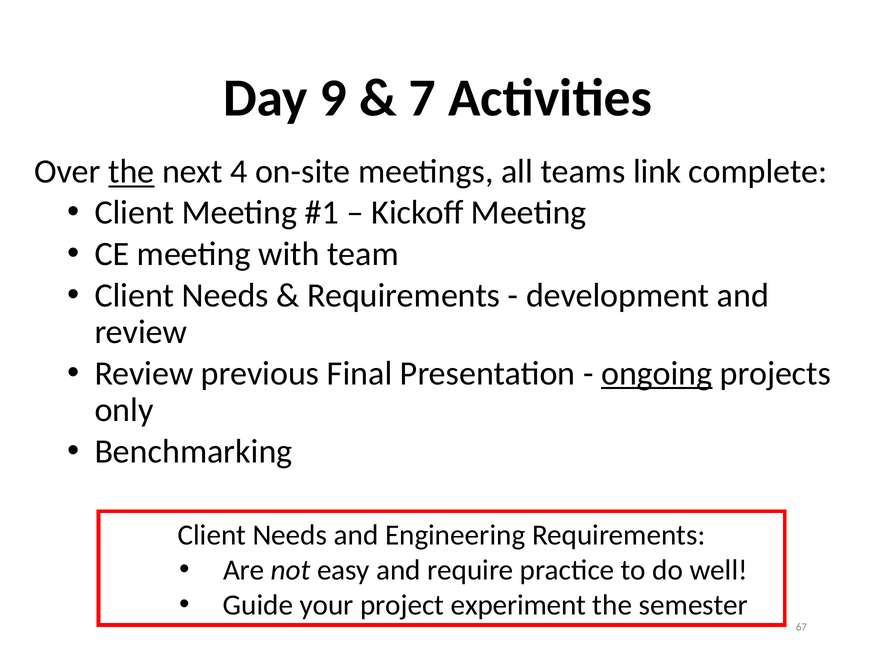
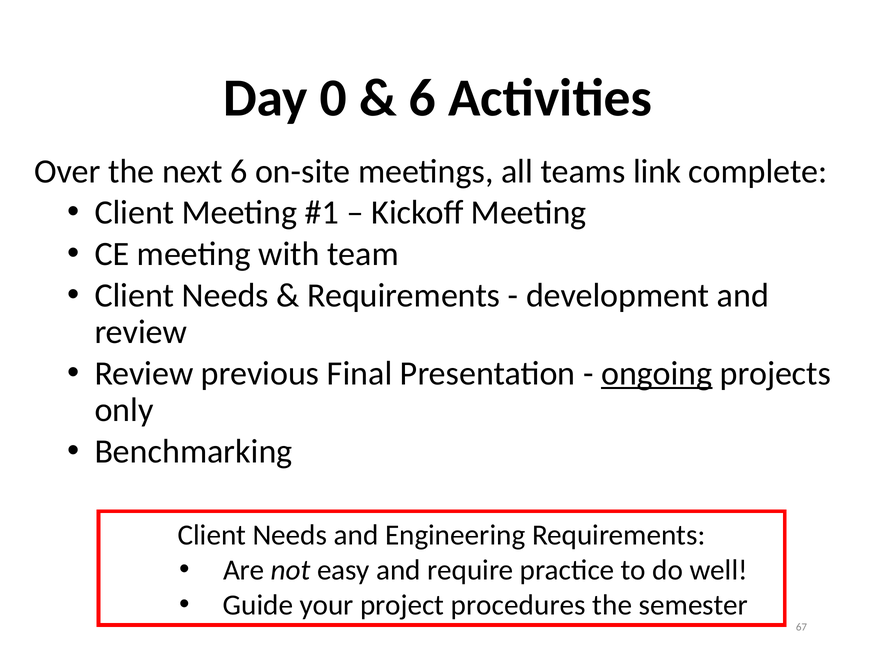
9: 9 -> 0 (333, 98)
7: 7 -> 6 (422, 98)
the underline: present -> none (131, 172)
next 4: 4 -> 6 (239, 172)
experiment: experiment -> procedures (518, 605)
